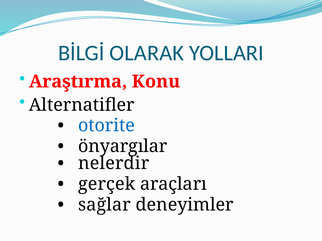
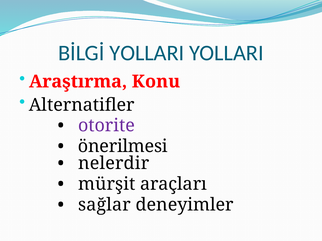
BİLGİ OLARAK: OLARAK -> YOLLARI (147, 53)
otorite colour: blue -> purple (106, 126)
önyargılar: önyargılar -> önerilmesi (123, 146)
gerçek: gerçek -> mürşit (107, 184)
